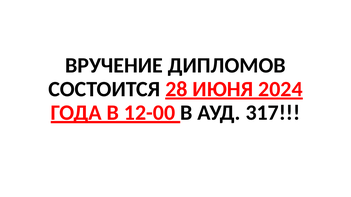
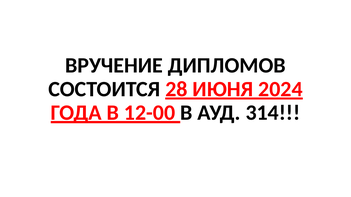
317: 317 -> 314 (273, 113)
